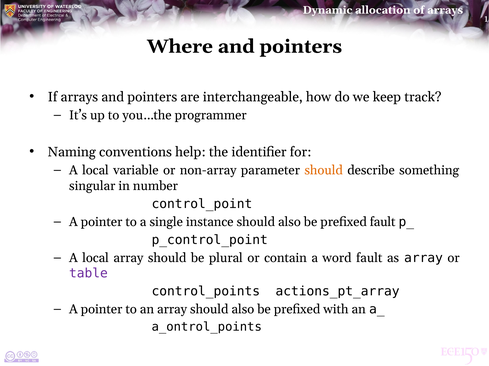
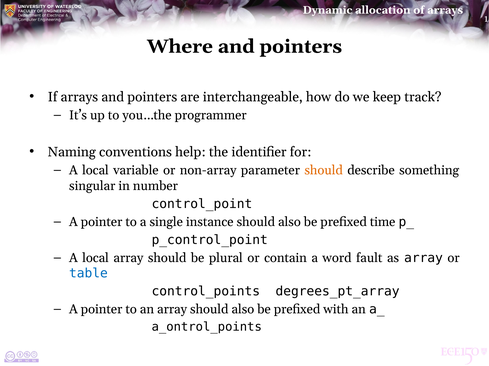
prefixed fault: fault -> time (383, 222)
table colour: purple -> blue (88, 274)
actions_pt_array: actions_pt_array -> degrees_pt_array (338, 292)
